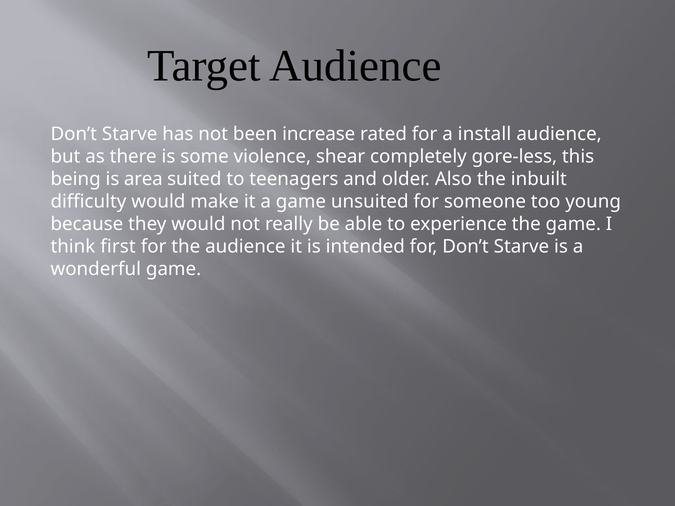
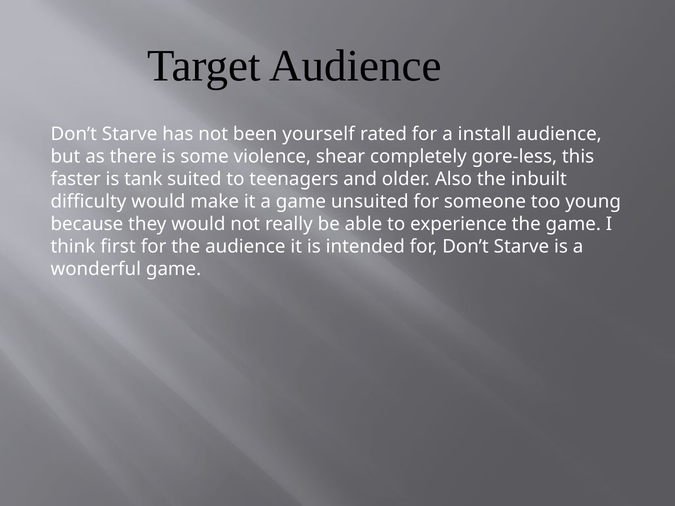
increase: increase -> yourself (319, 134)
being: being -> faster (76, 179)
area: area -> tank (143, 179)
